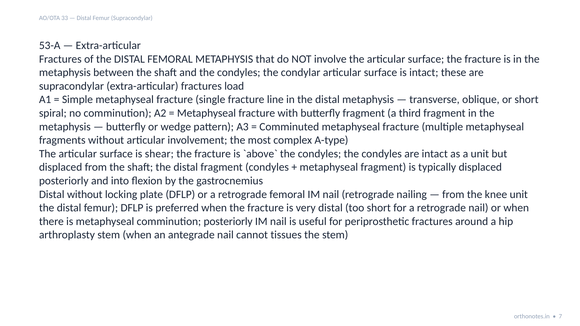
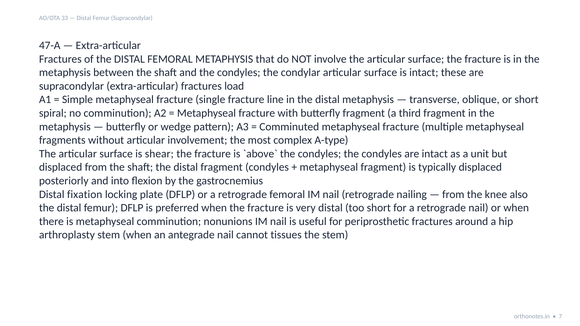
53-A: 53-A -> 47-A (50, 46)
Distal without: without -> fixation (85, 194)
knee unit: unit -> also (519, 194)
comminution posteriorly: posteriorly -> nonunions (228, 222)
